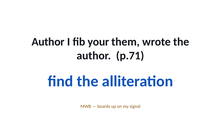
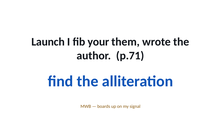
Author: Author -> Launch (48, 42)
